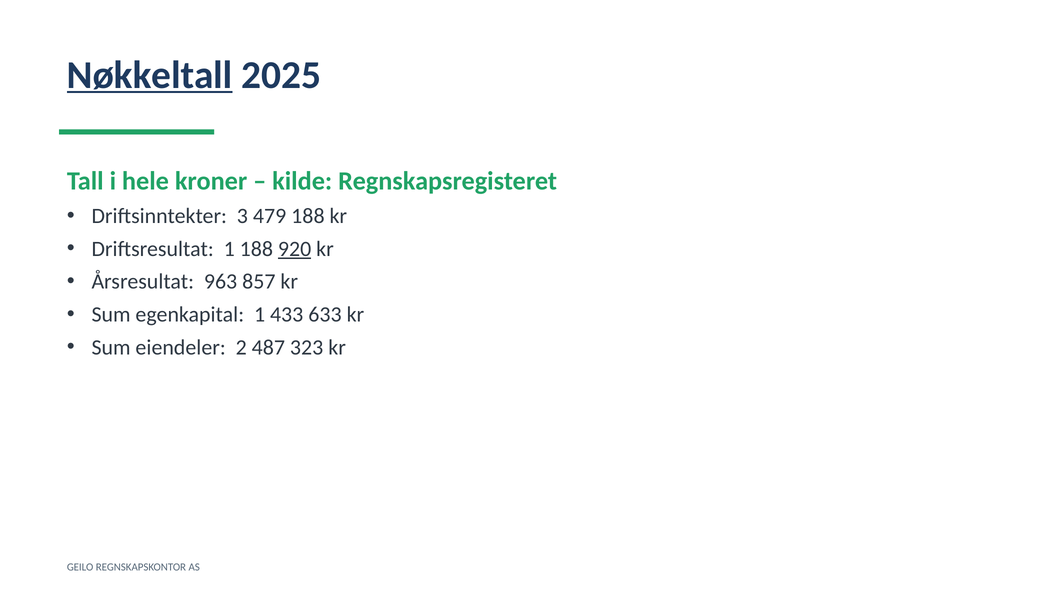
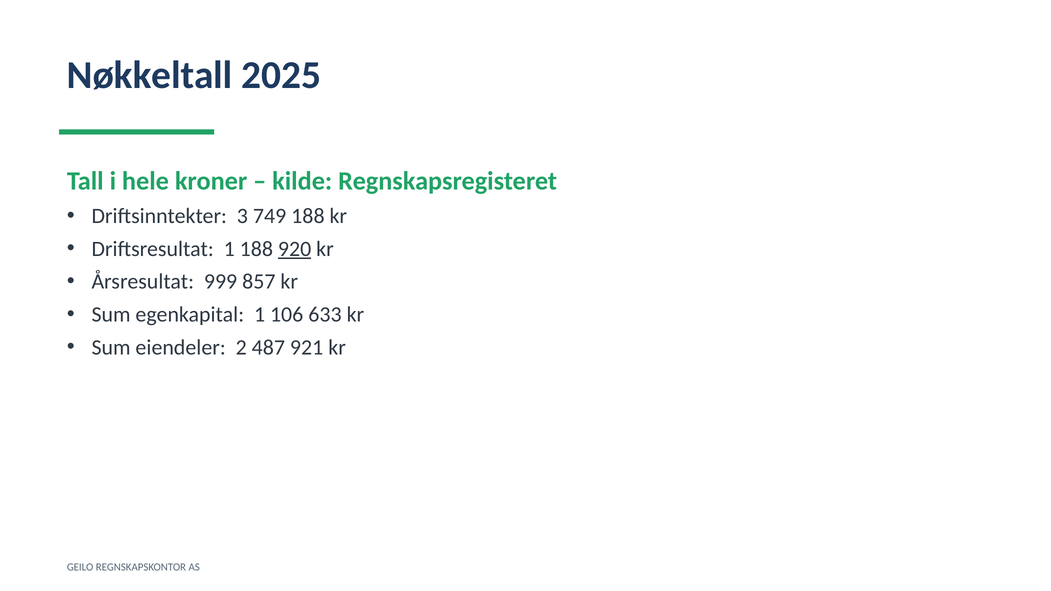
Nøkkeltall underline: present -> none (150, 75)
479: 479 -> 749 (270, 216)
963: 963 -> 999 (221, 282)
433: 433 -> 106 (287, 315)
323: 323 -> 921 (307, 348)
